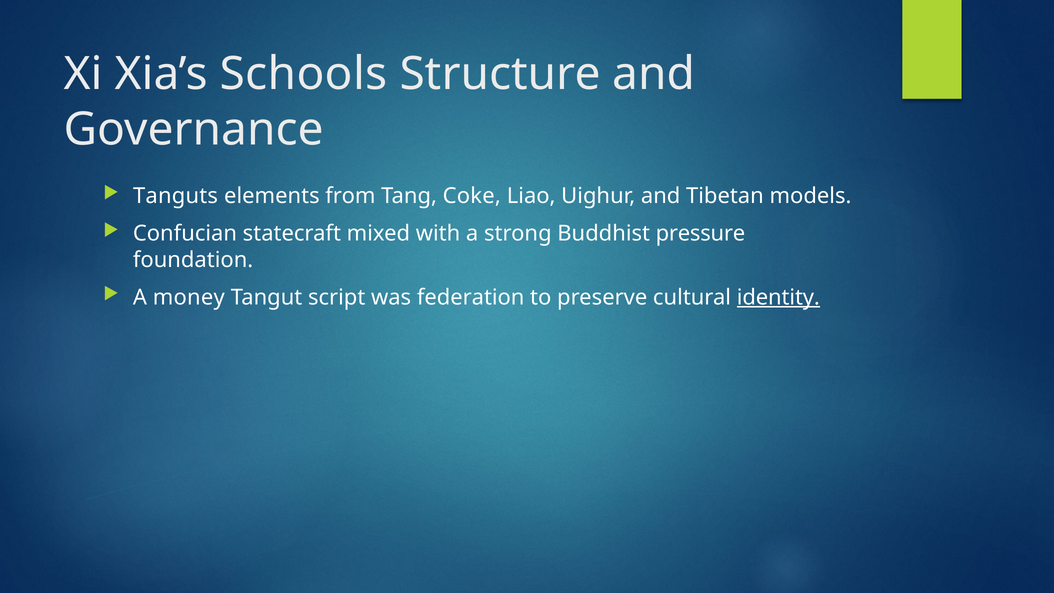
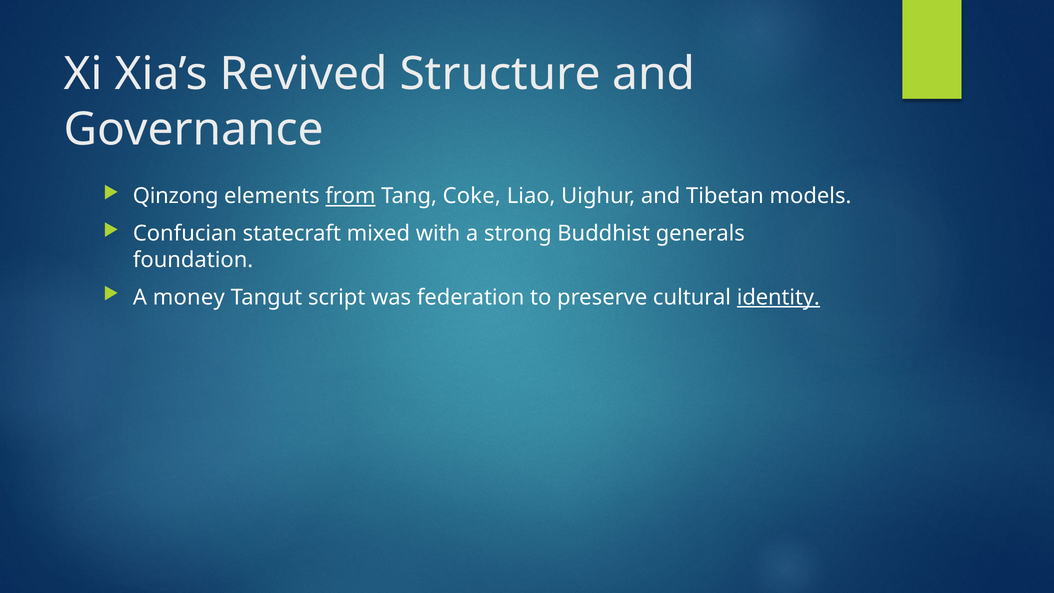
Schools: Schools -> Revived (304, 74)
Tanguts: Tanguts -> Qinzong (176, 196)
from underline: none -> present (350, 196)
pressure: pressure -> generals (700, 234)
